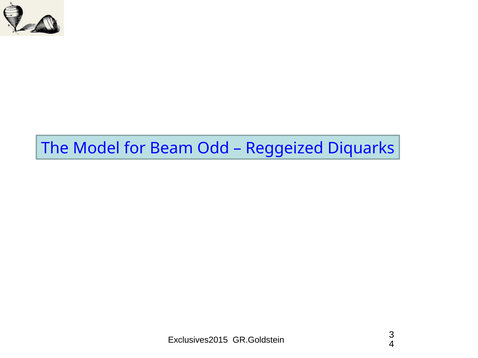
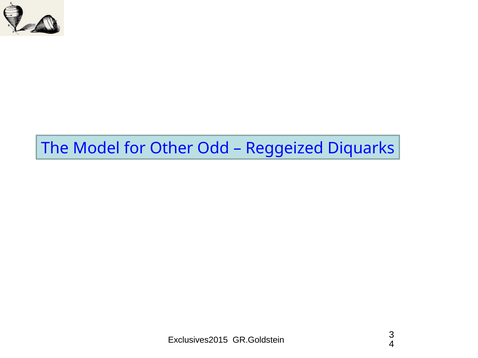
Beam: Beam -> Other (172, 148)
